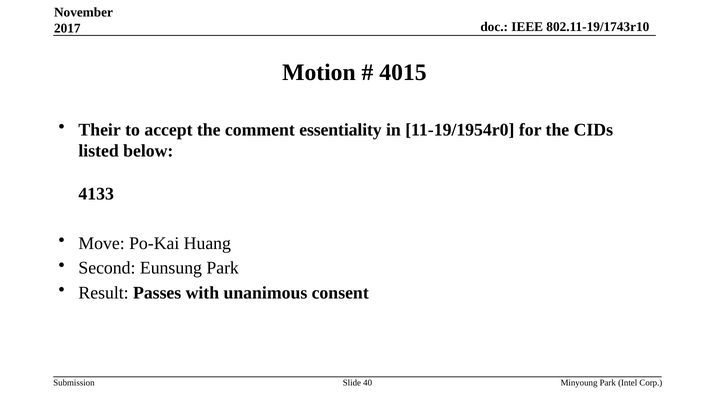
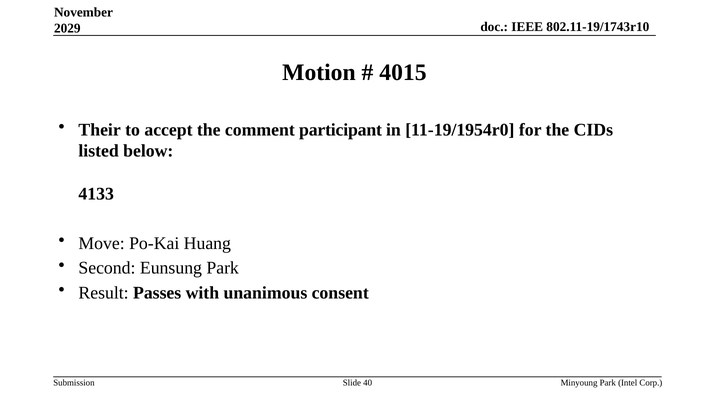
2017: 2017 -> 2029 (67, 28)
essentiality: essentiality -> participant (341, 130)
